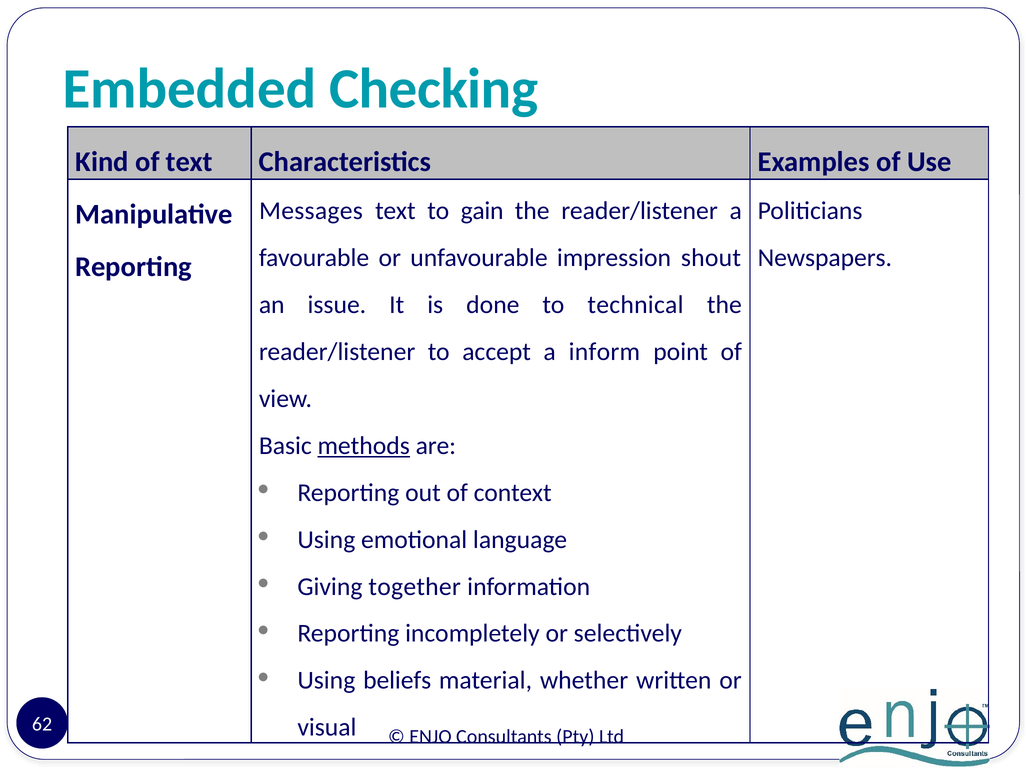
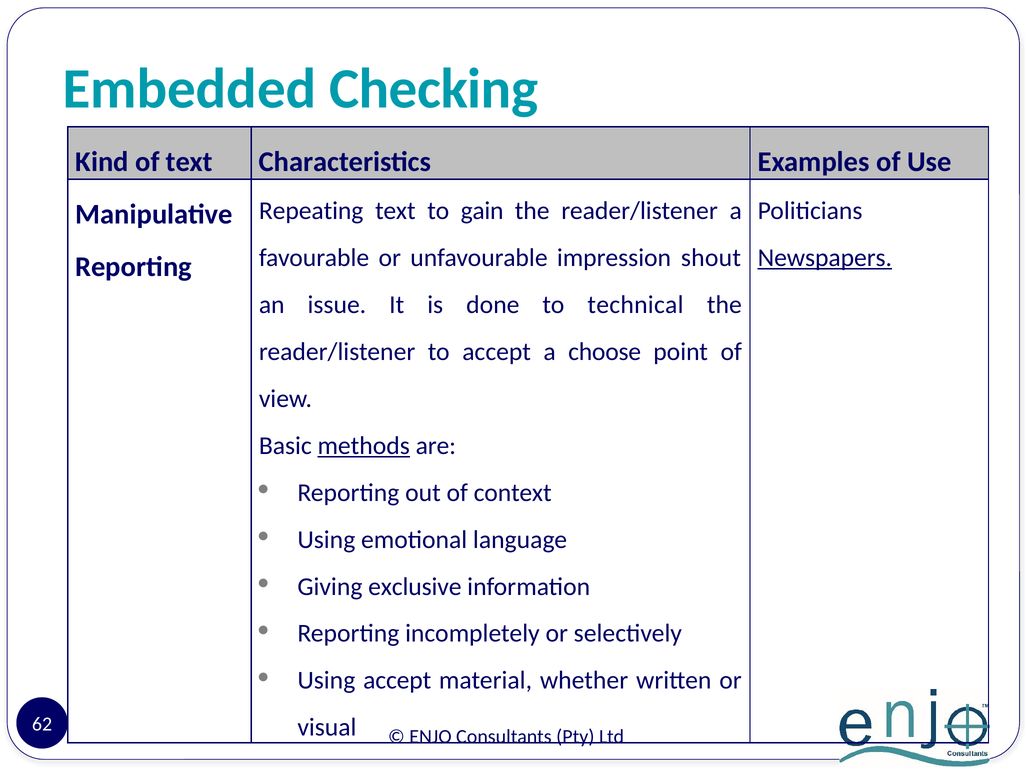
Messages: Messages -> Repeating (311, 211)
Newspapers underline: none -> present (825, 258)
inform: inform -> choose (605, 352)
together: together -> exclusive (415, 587)
Using beliefs: beliefs -> accept (397, 681)
